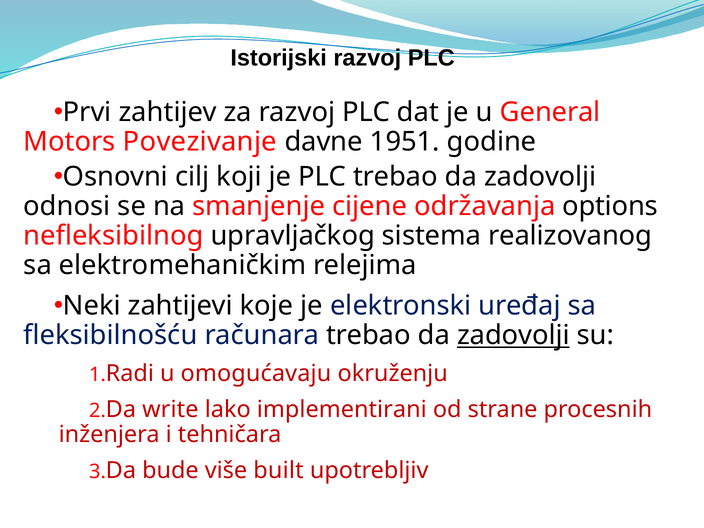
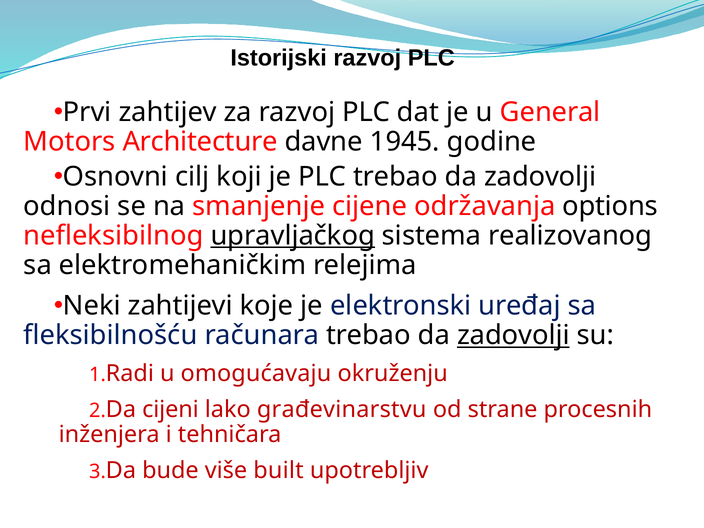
Povezivanje: Povezivanje -> Architecture (200, 141)
1951: 1951 -> 1945 (405, 141)
upravljačkog underline: none -> present (293, 236)
write: write -> cijeni (170, 409)
implementirani: implementirani -> građevinarstvu (342, 409)
